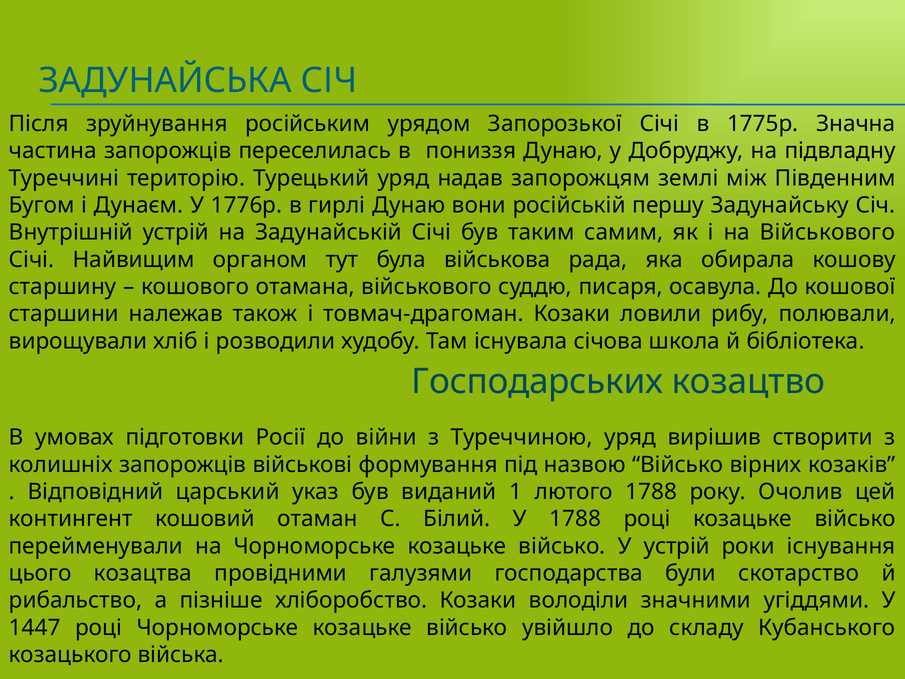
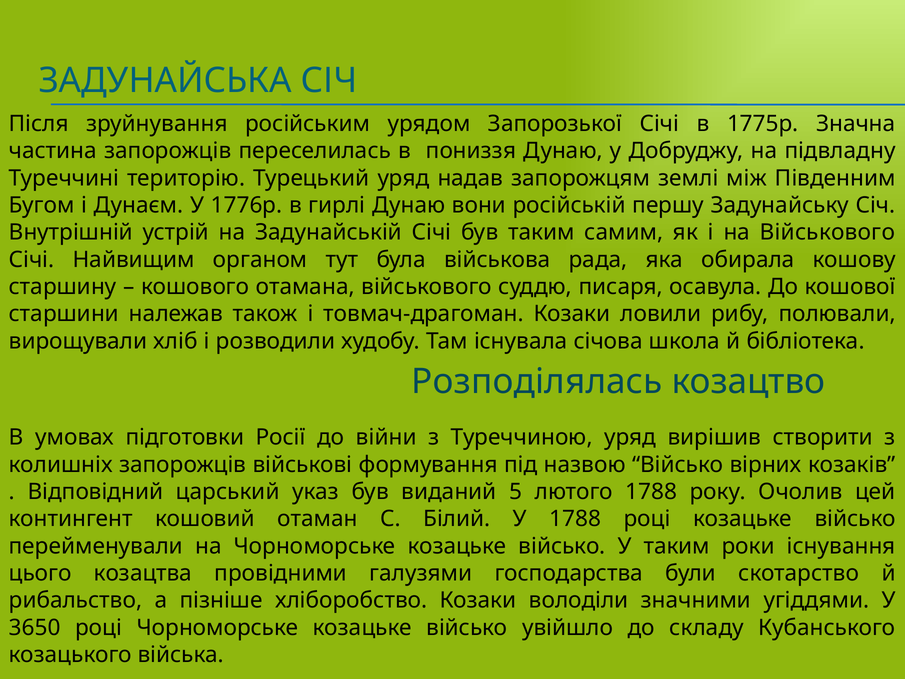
Господарських: Господарських -> Розподілялась (537, 382)
1: 1 -> 5 (516, 492)
У устрій: устрій -> таким (677, 546)
1447: 1447 -> 3650 (35, 627)
